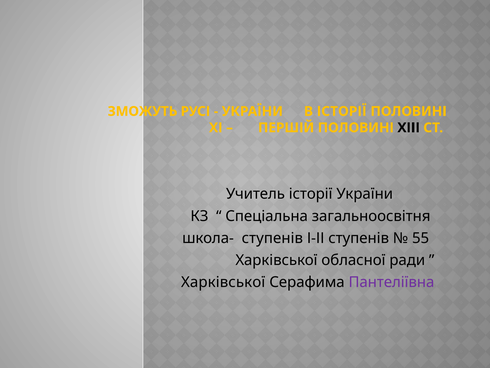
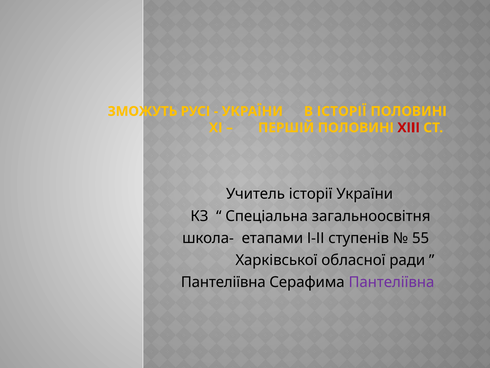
ХІІІ colour: black -> red (409, 128)
школа- ступенів: ступенів -> етапами (272, 238)
Харківської: Харківської -> Пантеліївна (223, 282)
